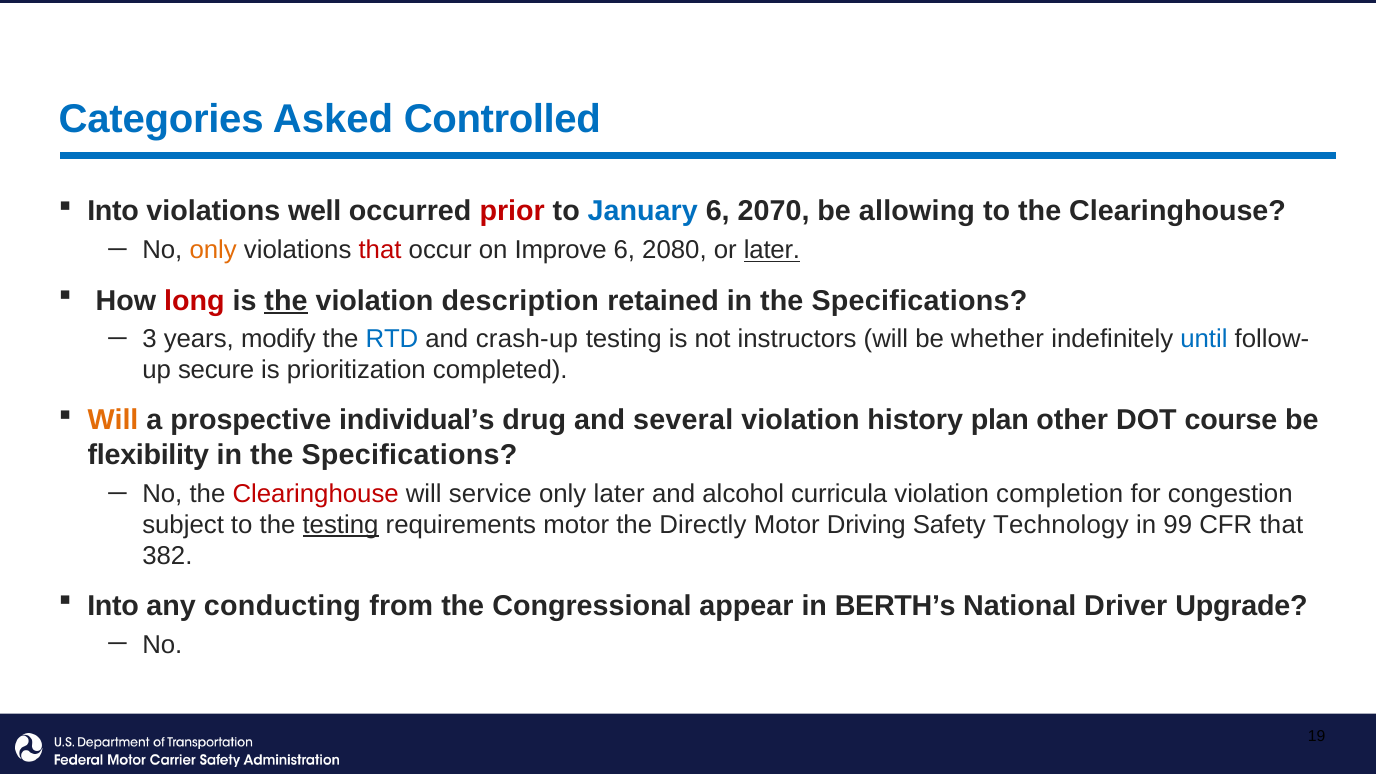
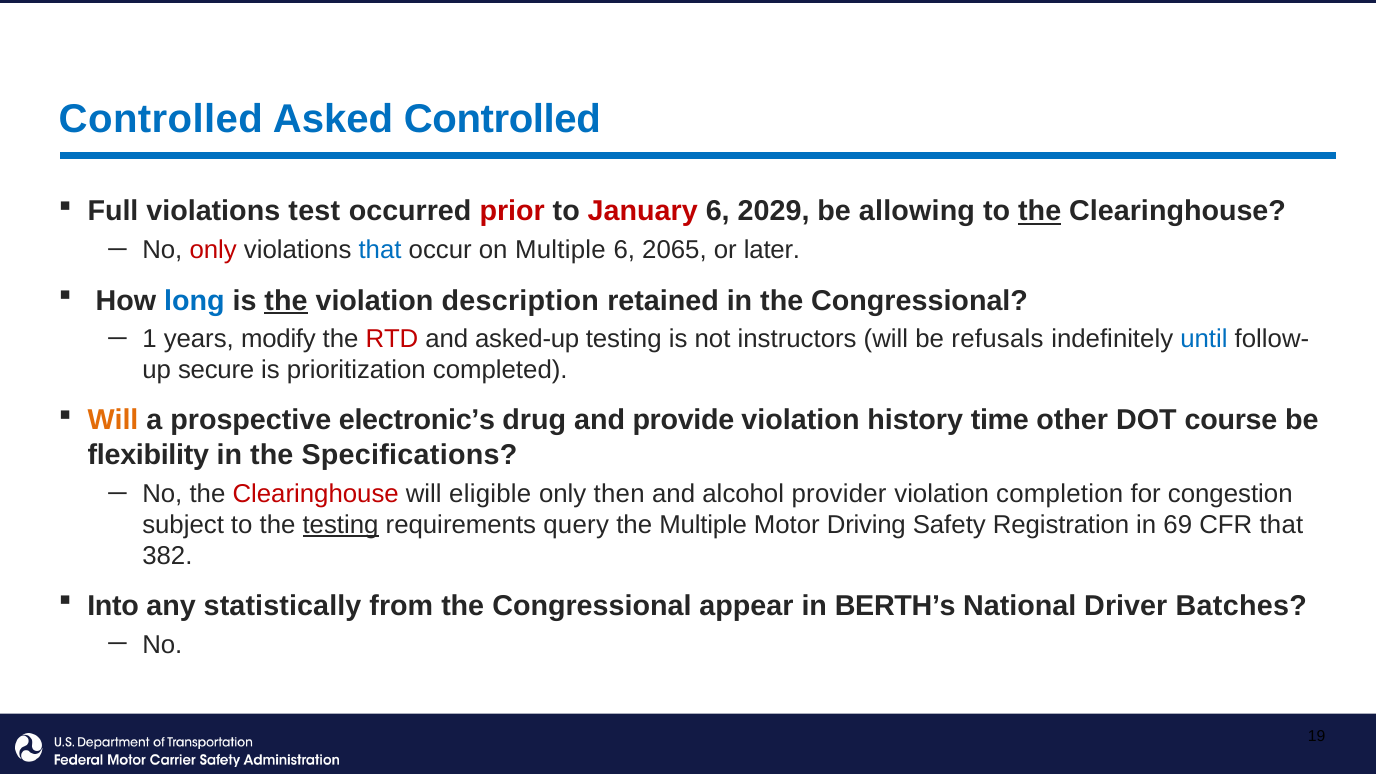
Categories: Categories -> Controlled (161, 119)
Into: Into -> Full (113, 212)
well: well -> test (314, 212)
January colour: blue -> red (643, 212)
2070: 2070 -> 2029 (774, 212)
the underline: none -> present (1040, 212)
only colour: orange -> red (213, 250)
that colour: red -> blue (380, 250)
on Improve: Improve -> Multiple (560, 250)
2080: 2080 -> 2065 (674, 250)
later underline: present -> none (772, 250)
long colour: red -> blue (194, 301)
retained in the Specifications: Specifications -> Congressional (920, 301)
3: 3 -> 1 (149, 339)
RTD colour: blue -> red (392, 339)
crash-up: crash-up -> asked-up (527, 339)
whether: whether -> refusals (997, 339)
individual’s: individual’s -> electronic’s (417, 421)
several: several -> provide (683, 421)
plan: plan -> time (1000, 421)
service: service -> eligible (490, 494)
only later: later -> then (619, 494)
curricula: curricula -> provider (839, 494)
requirements motor: motor -> query (576, 525)
the Directly: Directly -> Multiple (703, 525)
Technology: Technology -> Registration (1061, 525)
99: 99 -> 69 (1178, 525)
conducting: conducting -> statistically (283, 606)
Upgrade: Upgrade -> Batches (1241, 606)
